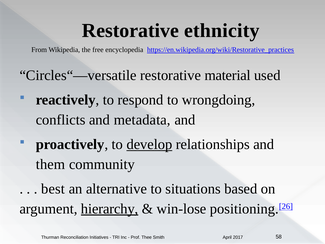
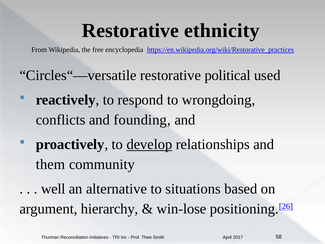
material: material -> political (228, 75)
metadata: metadata -> founding (142, 120)
best: best -> well (53, 189)
hierarchy underline: present -> none (110, 209)
